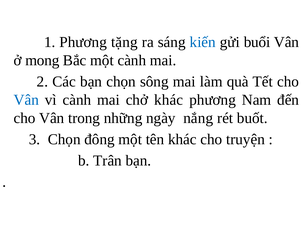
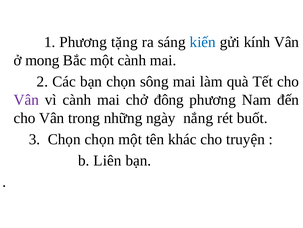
buổi: buổi -> kính (257, 42)
Vân colour: blue -> purple (26, 100)
chở khác: khác -> đông (169, 100)
Chọn đông: đông -> chọn (99, 139)
Trân: Trân -> Liên (107, 160)
